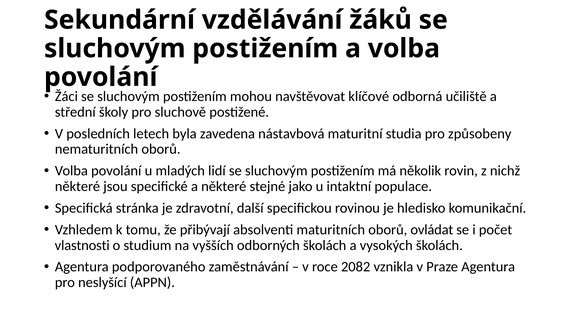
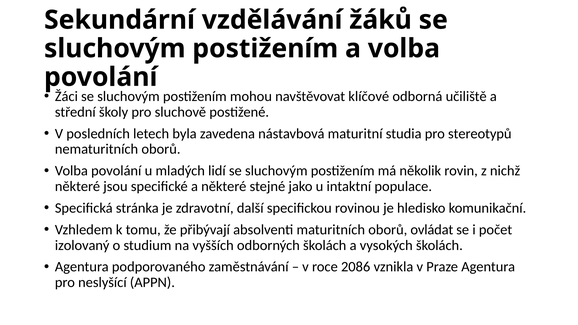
způsobeny: způsobeny -> stereotypů (480, 134)
vlastnosti: vlastnosti -> izolovaný (82, 245)
2082: 2082 -> 2086 (356, 267)
